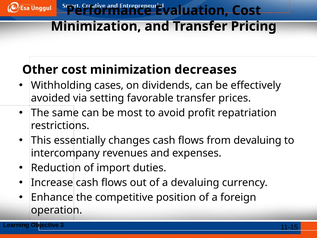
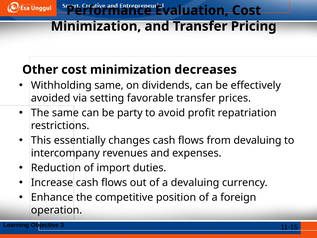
Withholding cases: cases -> same (109, 85)
most: most -> party (130, 113)
